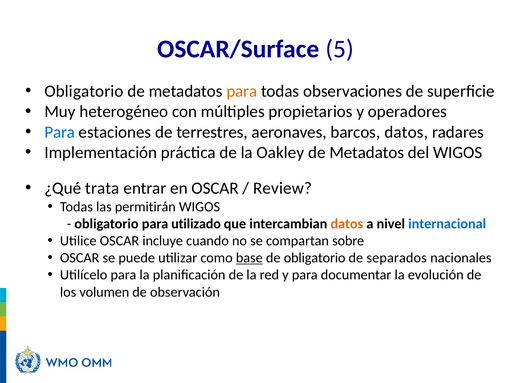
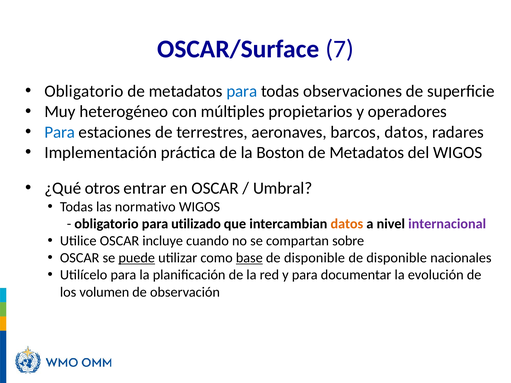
5: 5 -> 7 (340, 49)
para colour: orange -> blue (242, 91)
Oakley: Oakley -> Boston (280, 153)
trata: trata -> otros (102, 188)
Review: Review -> Umbral (283, 188)
permitirán: permitirán -> normativo (145, 207)
internacional colour: blue -> purple (447, 224)
puede underline: none -> present (137, 258)
obligatorio: obligatorio -> disponible (314, 258)
separados: separados -> disponible (397, 258)
